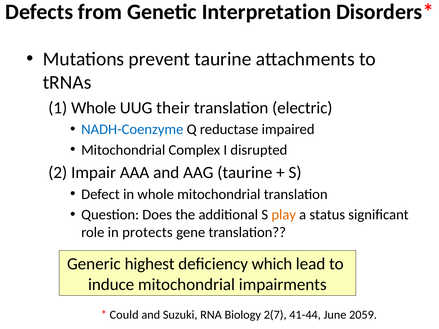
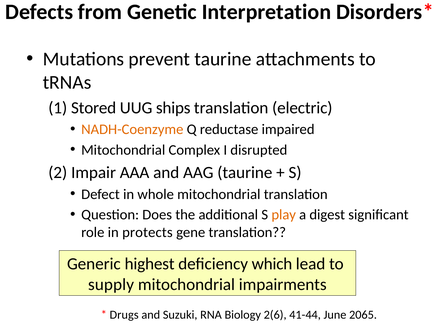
1 Whole: Whole -> Stored (94, 108)
their: their -> ships (173, 108)
NADH-Coenzyme colour: blue -> orange (132, 130)
status: status -> digest (327, 215)
induce: induce -> supply (111, 285)
Could: Could -> Drugs (124, 315)
2(7: 2(7 -> 2(6 (275, 315)
2059: 2059 -> 2065 (363, 315)
